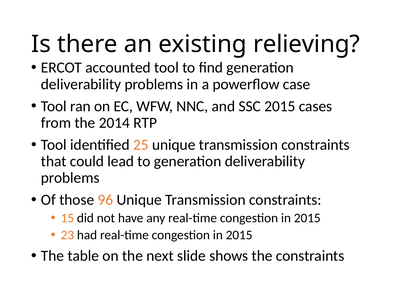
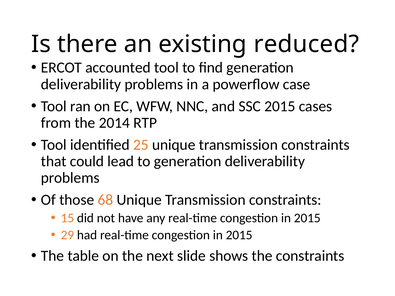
relieving: relieving -> reduced (306, 44)
96: 96 -> 68 (105, 200)
23: 23 -> 29 (67, 235)
